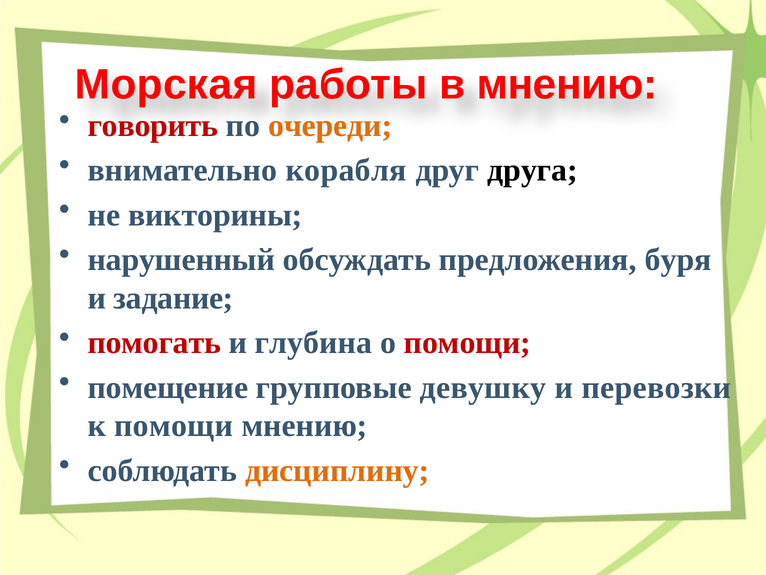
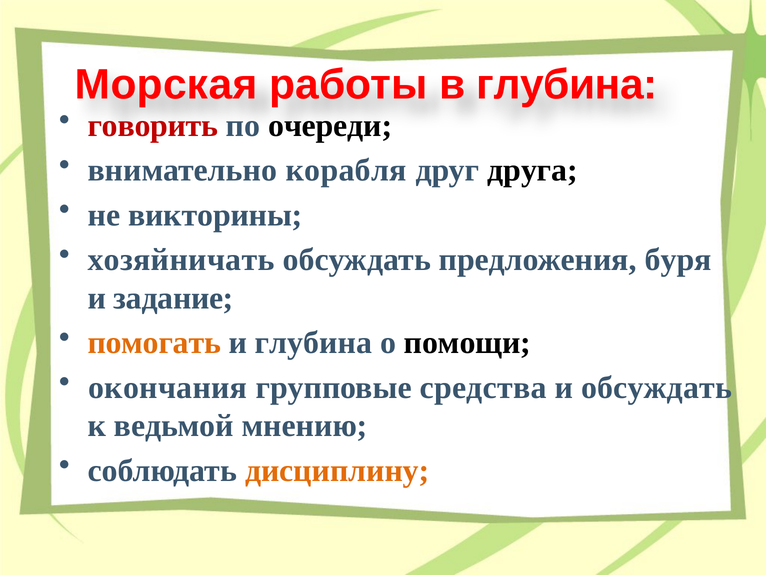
в мнению: мнению -> глубина (567, 85)
очереди colour: orange -> black (330, 125)
нарушенный: нарушенный -> хозяйничать (181, 260)
помогать colour: red -> orange (154, 343)
помощи colour: red -> black (467, 343)
помещение: помещение -> окончания (168, 387)
девушку: девушку -> средства (483, 387)
и перевозки: перевозки -> обсуждать (657, 387)
к помощи: помощи -> ведьмой (174, 426)
